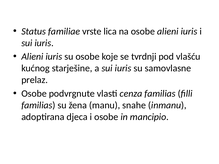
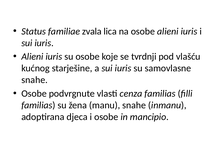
vrste: vrste -> zvala (92, 31)
prelaz: prelaz -> snahe (35, 80)
